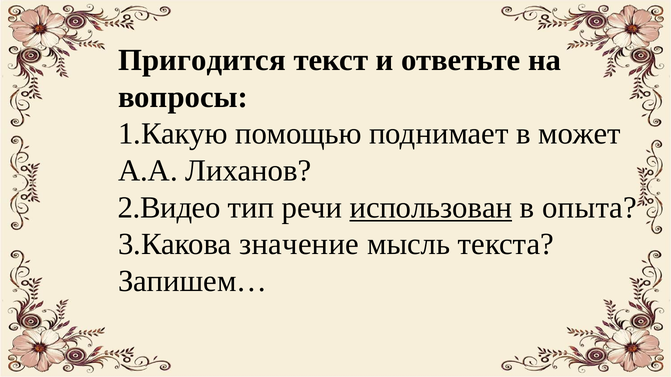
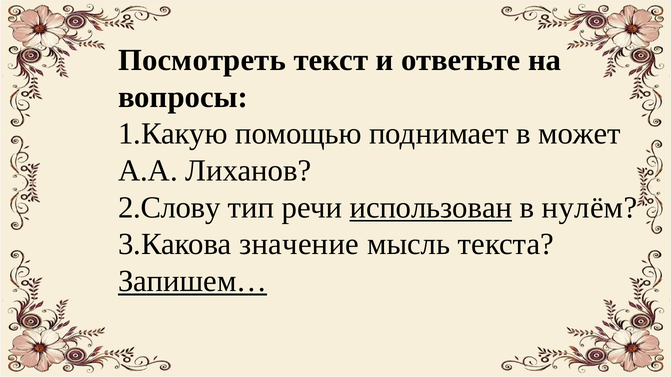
Пригодится: Пригодится -> Посмотреть (202, 60)
2.Видео: 2.Видео -> 2.Слову (169, 208)
опыта: опыта -> нулём (590, 208)
Запишем… underline: none -> present (193, 282)
